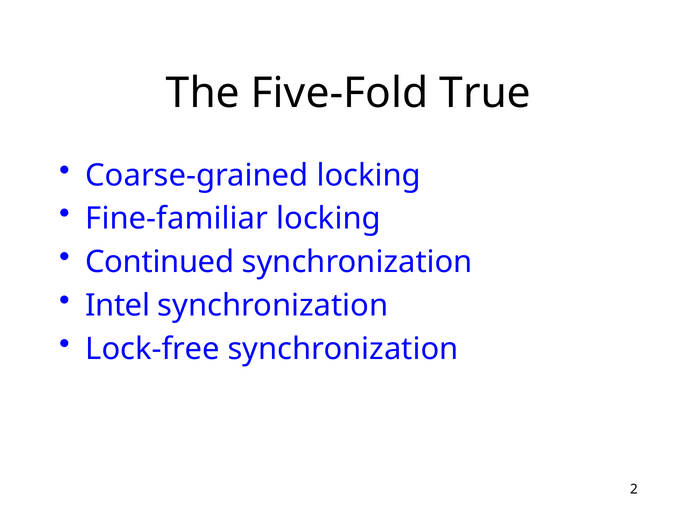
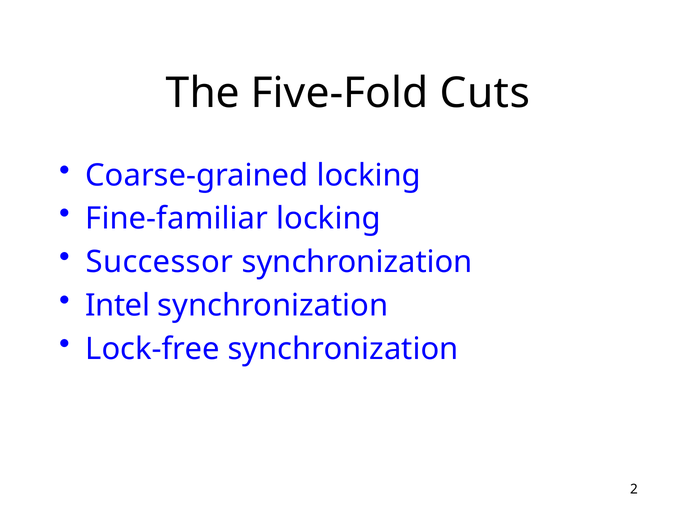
True: True -> Cuts (485, 93)
Continued: Continued -> Successor (159, 262)
